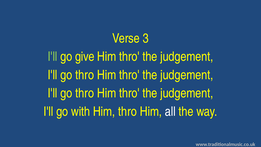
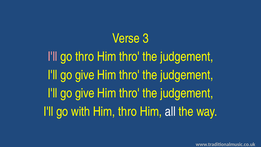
I'll colour: light green -> pink (52, 57)
go give: give -> thro (85, 57)
thro: thro -> give (85, 75)
thro: thro -> give (85, 93)
